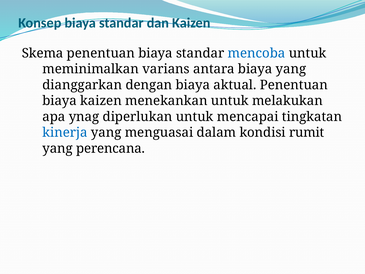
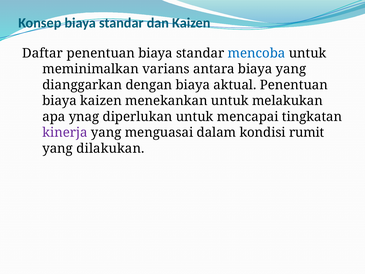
Skema: Skema -> Daftar (42, 53)
kinerja colour: blue -> purple (65, 132)
perencana: perencana -> dilakukan (110, 148)
